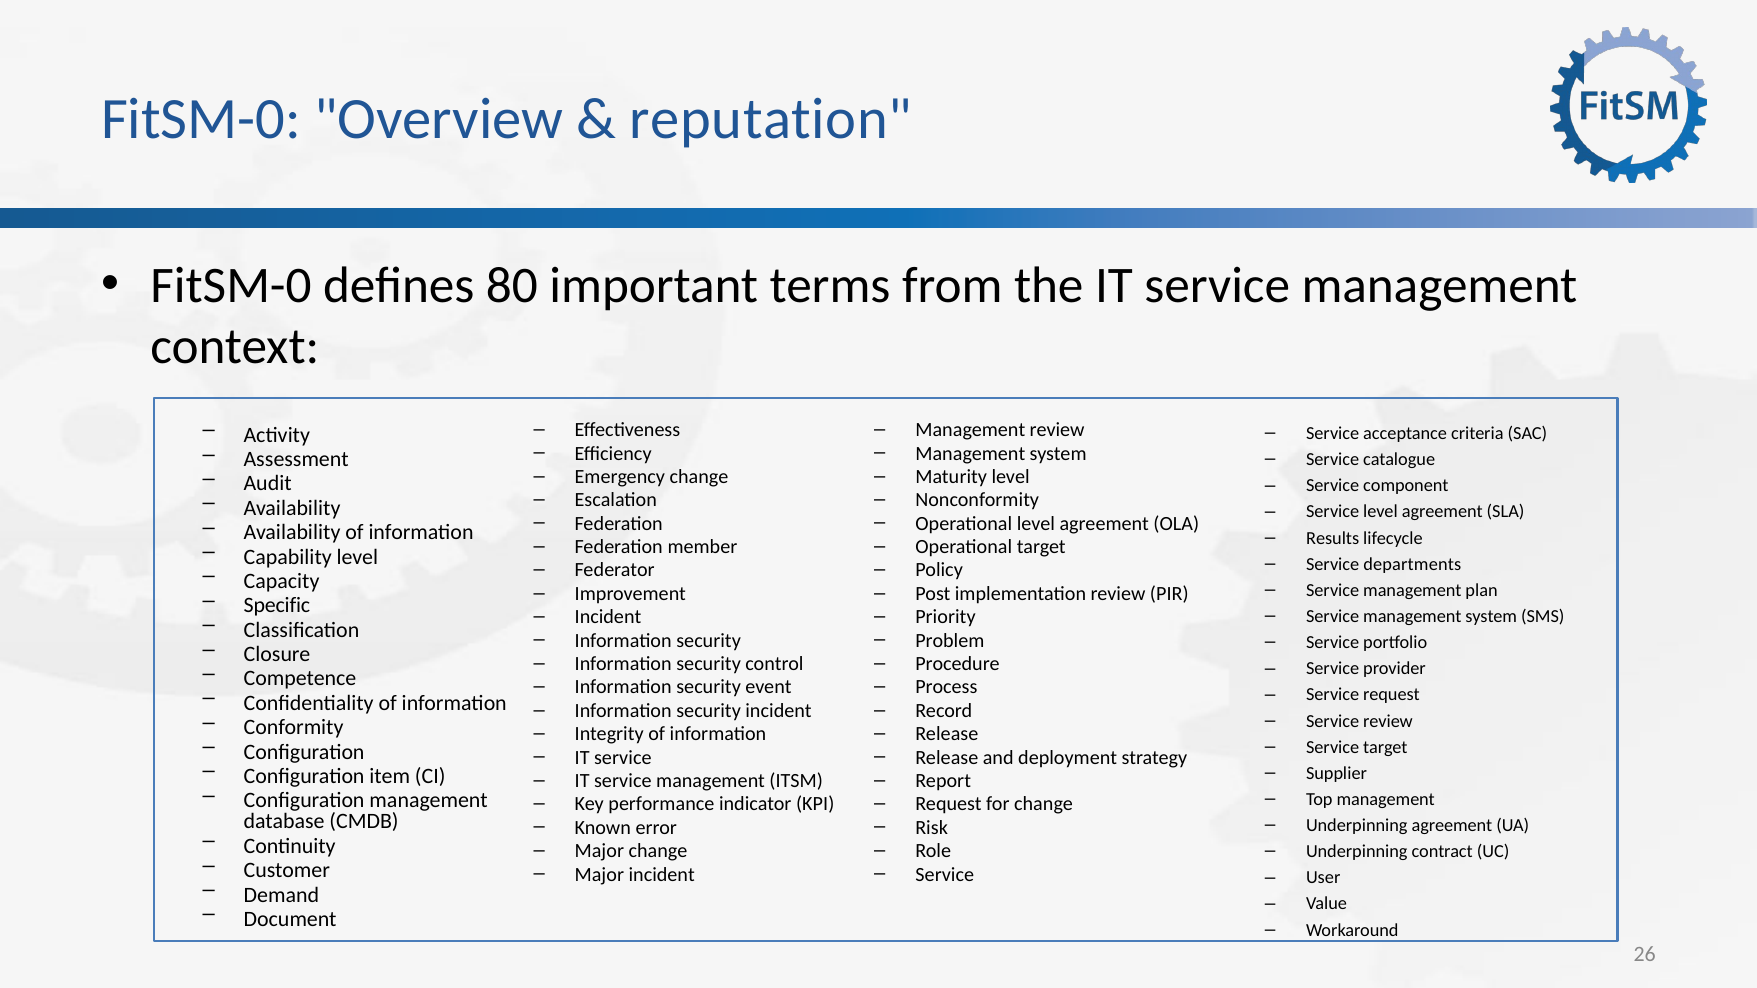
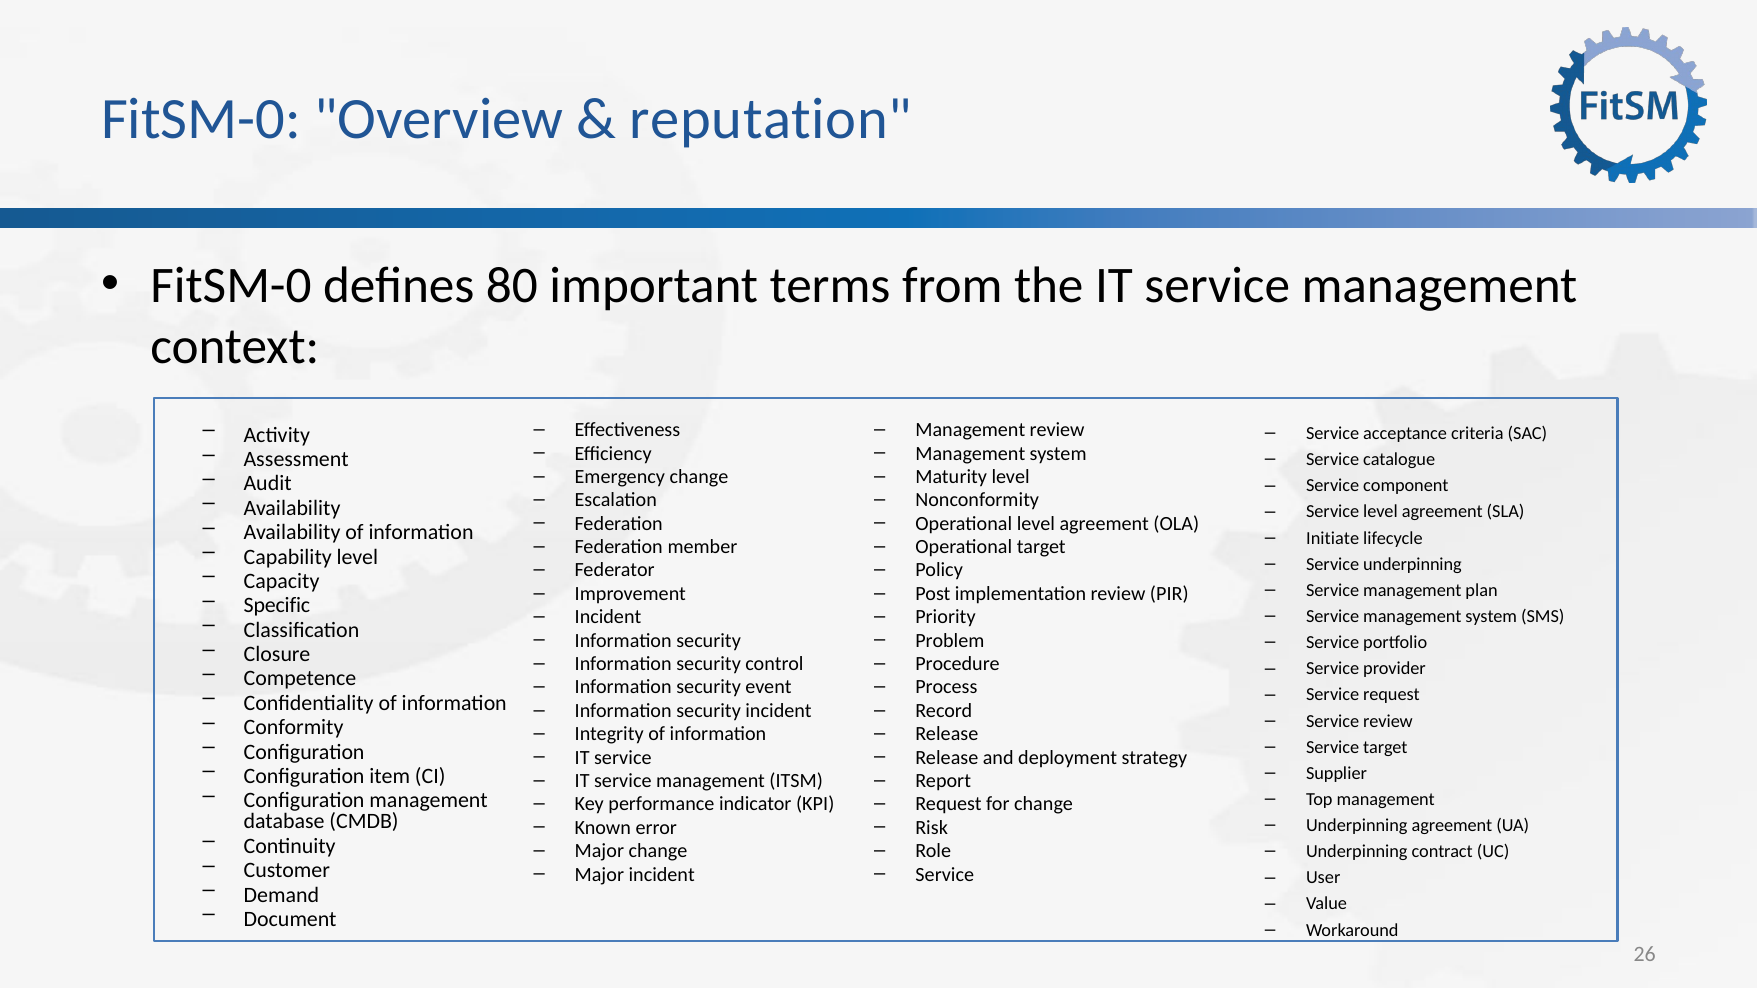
Results: Results -> Initiate (1333, 538)
Service departments: departments -> underpinning (1412, 564)
